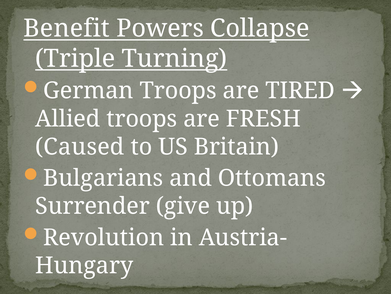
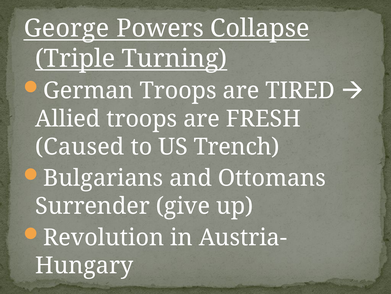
Benefit: Benefit -> George (67, 28)
Britain: Britain -> Trench (237, 146)
